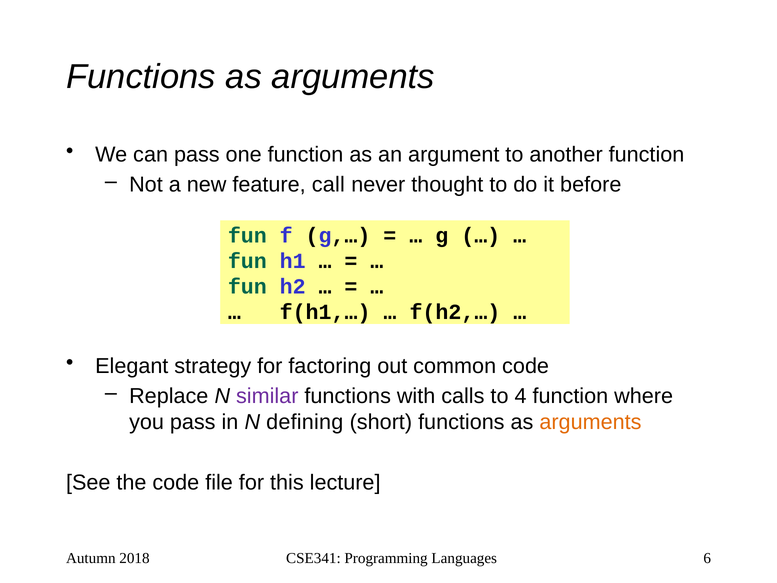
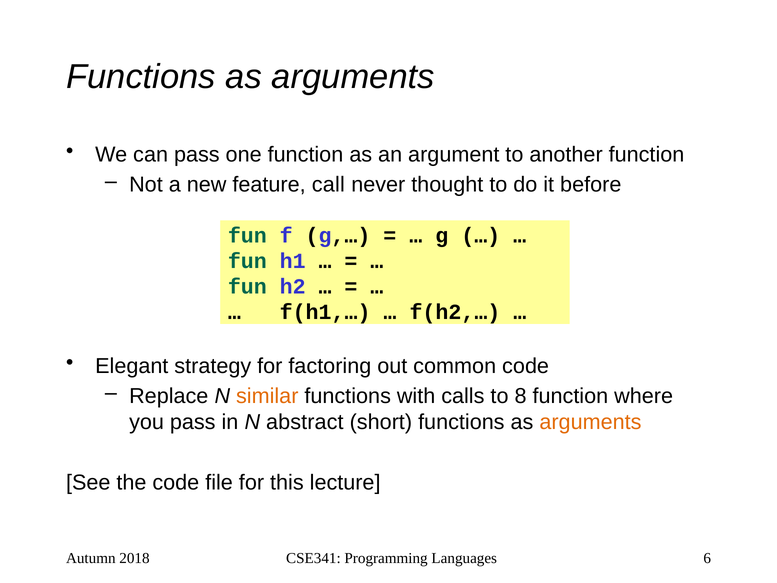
similar colour: purple -> orange (267, 396)
4: 4 -> 8 (521, 396)
defining: defining -> abstract (305, 422)
